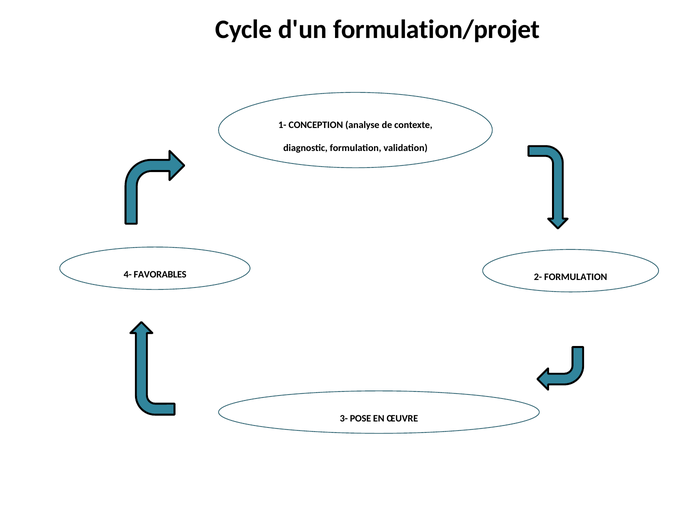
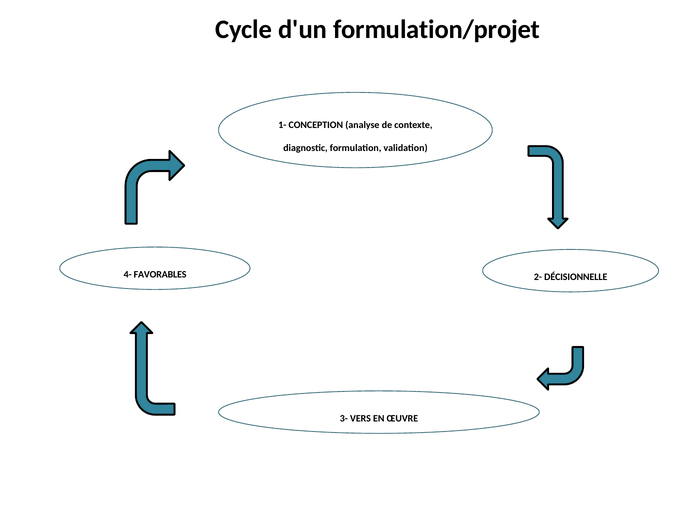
2- FORMULATION: FORMULATION -> DÉCISIONNELLE (576, 277)
POSE: POSE -> VERS (360, 419)
